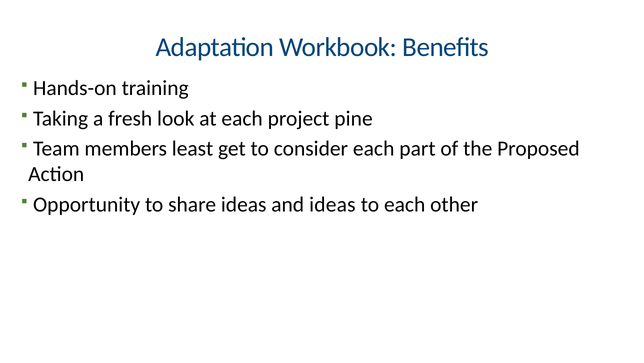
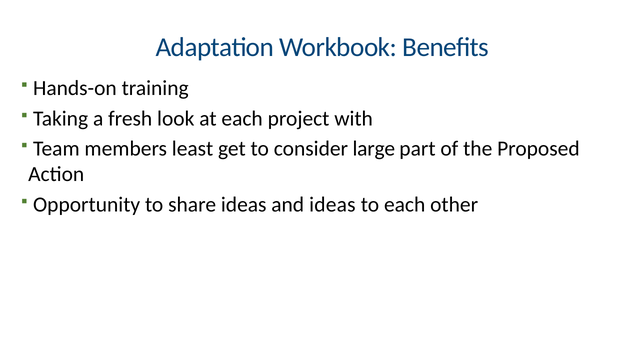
pine: pine -> with (354, 118)
consider each: each -> large (374, 148)
